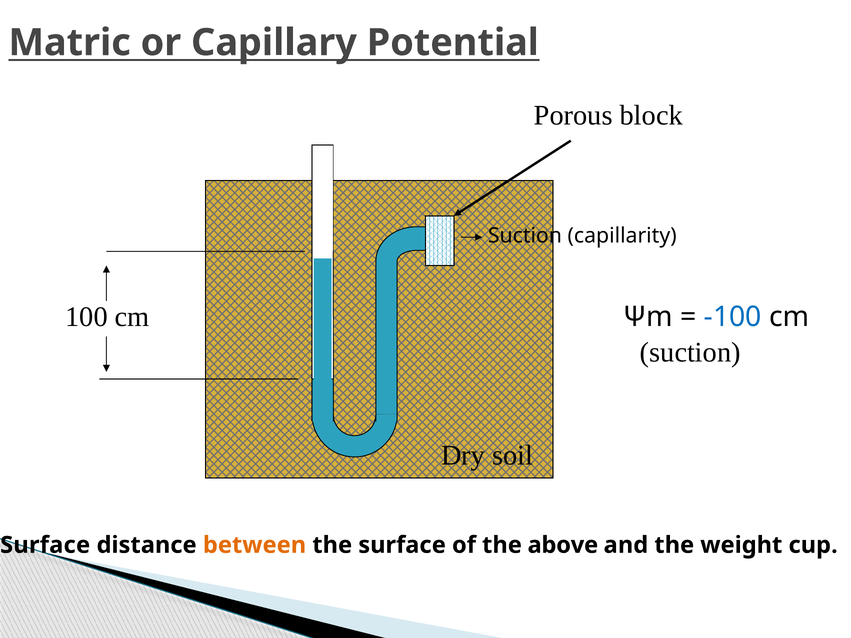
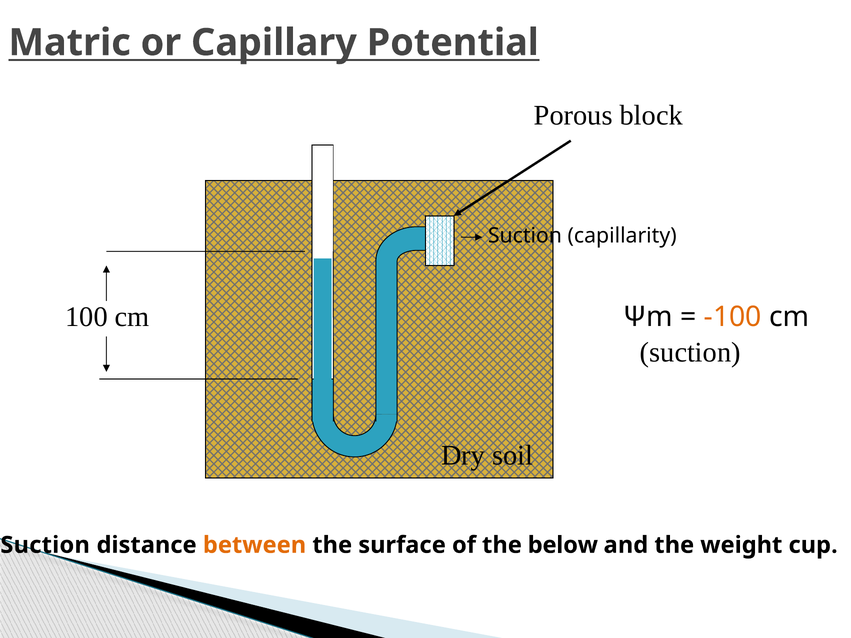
-100 colour: blue -> orange (733, 317)
Surface: Surface -> Suction (45, 545)
above: above -> below (563, 545)
